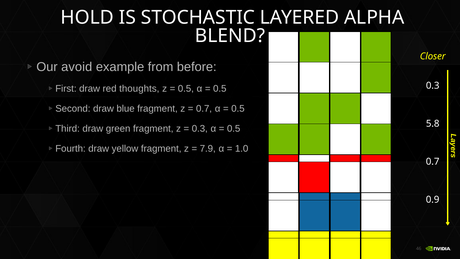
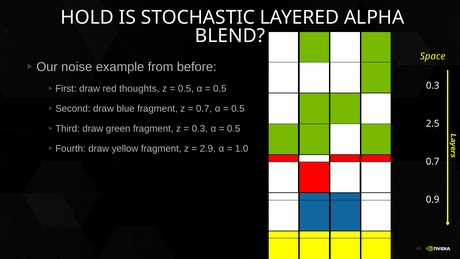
Closer: Closer -> Space (433, 56)
avoid: avoid -> noise (77, 67)
5.8: 5.8 -> 2.5 (433, 124)
7.9: 7.9 -> 2.9 (208, 149)
